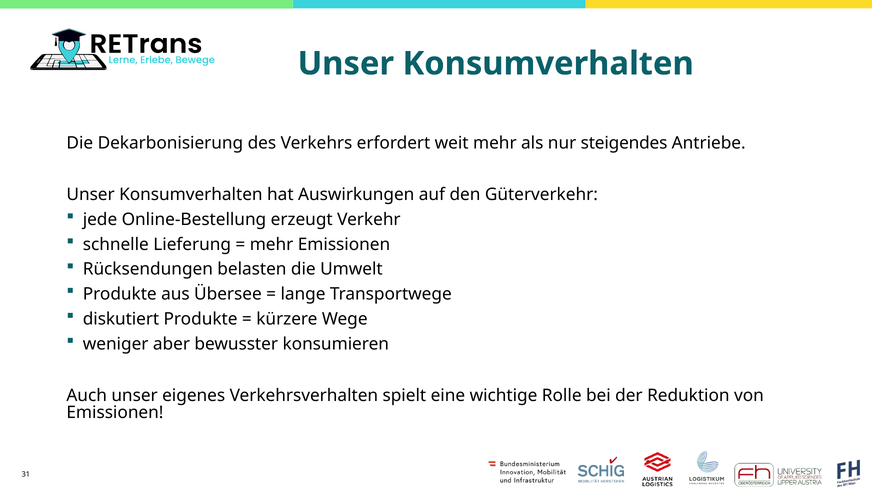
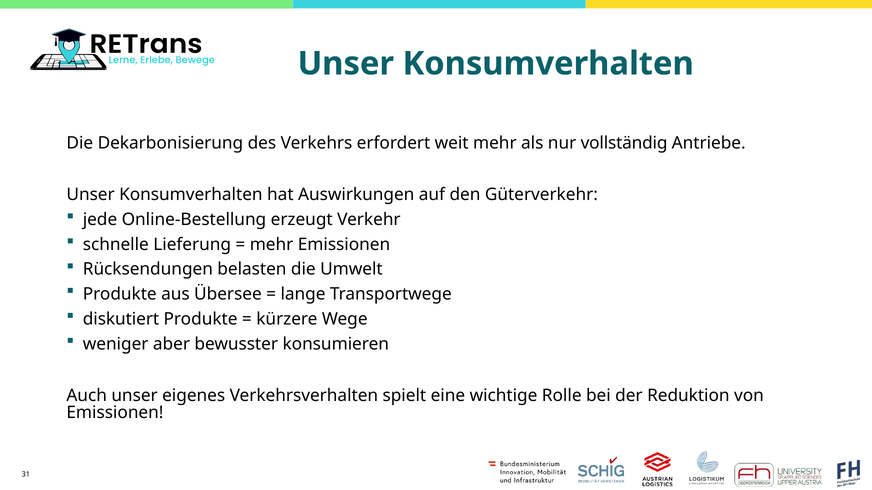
steigendes: steigendes -> vollständig (624, 143)
